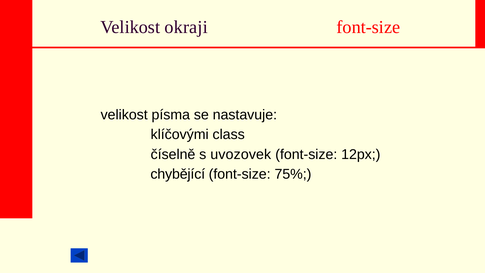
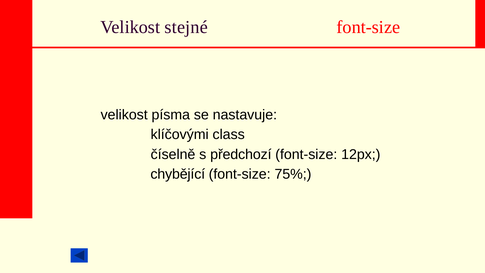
okraji: okraji -> stejné (186, 27)
uvozovek: uvozovek -> předchozí (241, 154)
